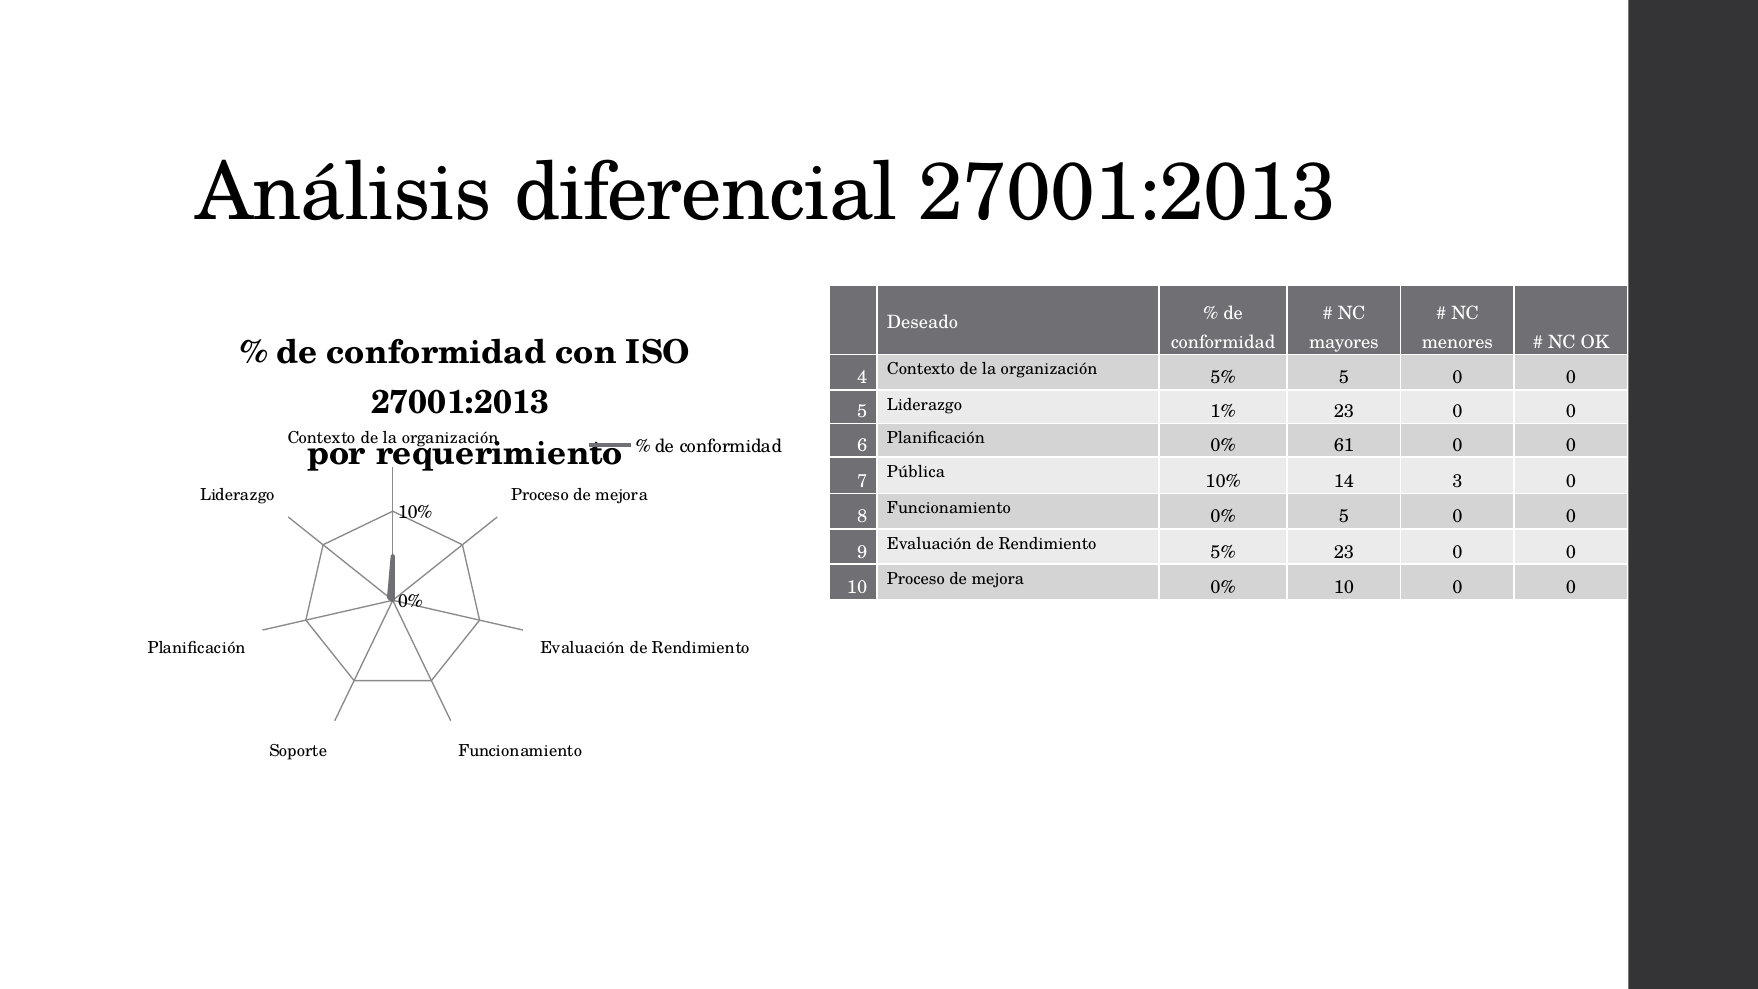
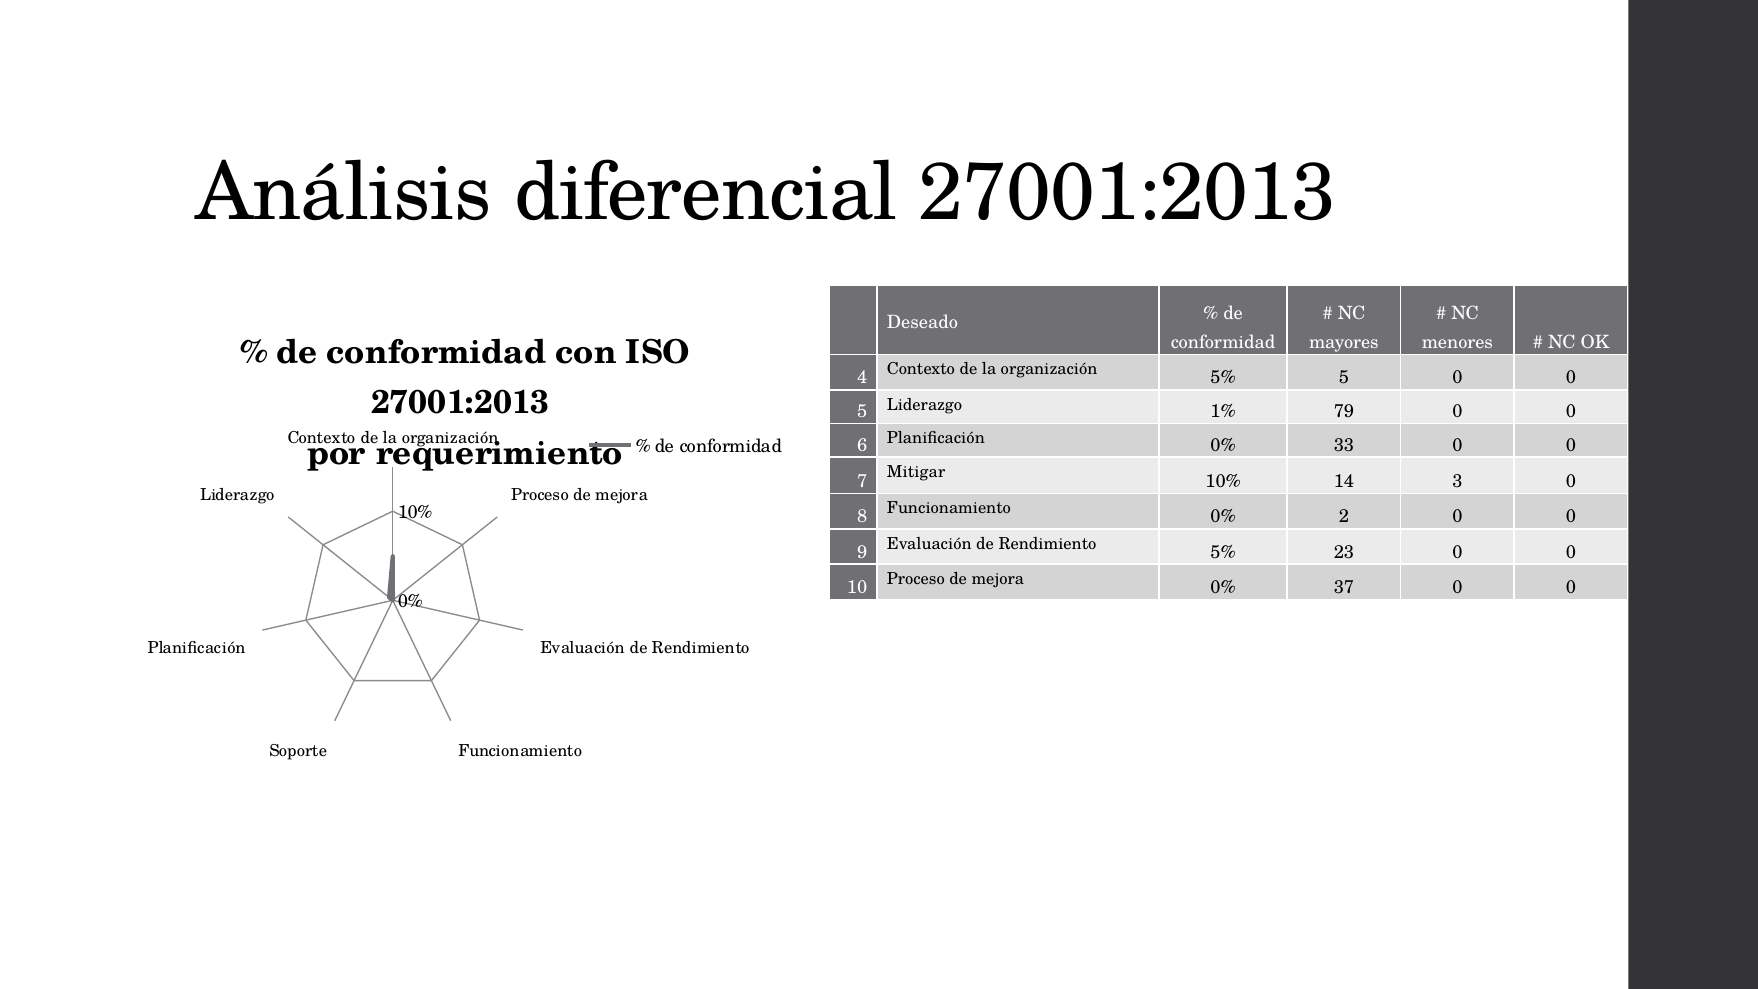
1% 23: 23 -> 79 (1344, 411)
61: 61 -> 33 (1344, 445)
Pública: Pública -> Mitigar (916, 472)
0% 5: 5 -> 2 (1344, 517)
0% 10: 10 -> 37 (1344, 587)
